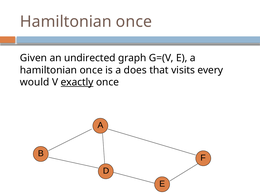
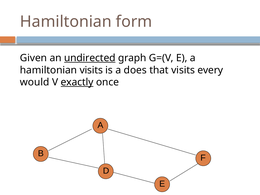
once: once -> form (134, 22)
undirected underline: none -> present (90, 58)
once: once -> visits (91, 70)
